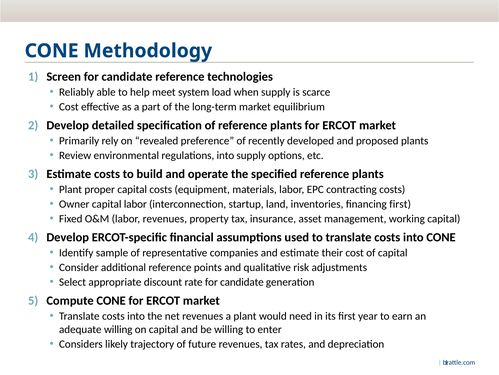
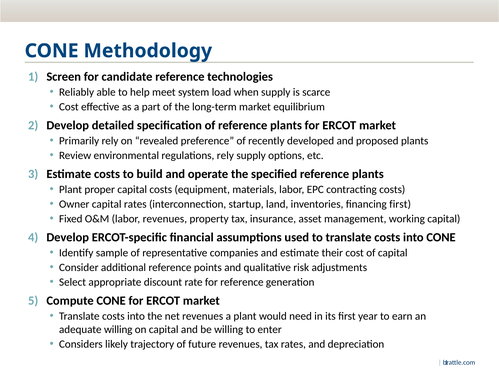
regulations into: into -> rely (225, 155)
capital labor: labor -> rates (135, 204)
rate for candidate: candidate -> reference (242, 282)
